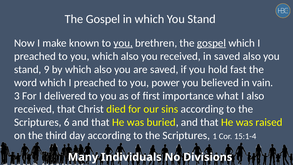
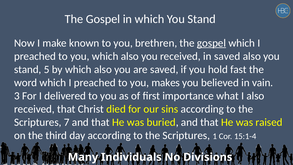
you underline: present -> none (123, 43)
9: 9 -> 5 (47, 69)
power: power -> makes (166, 82)
6: 6 -> 7 (67, 122)
